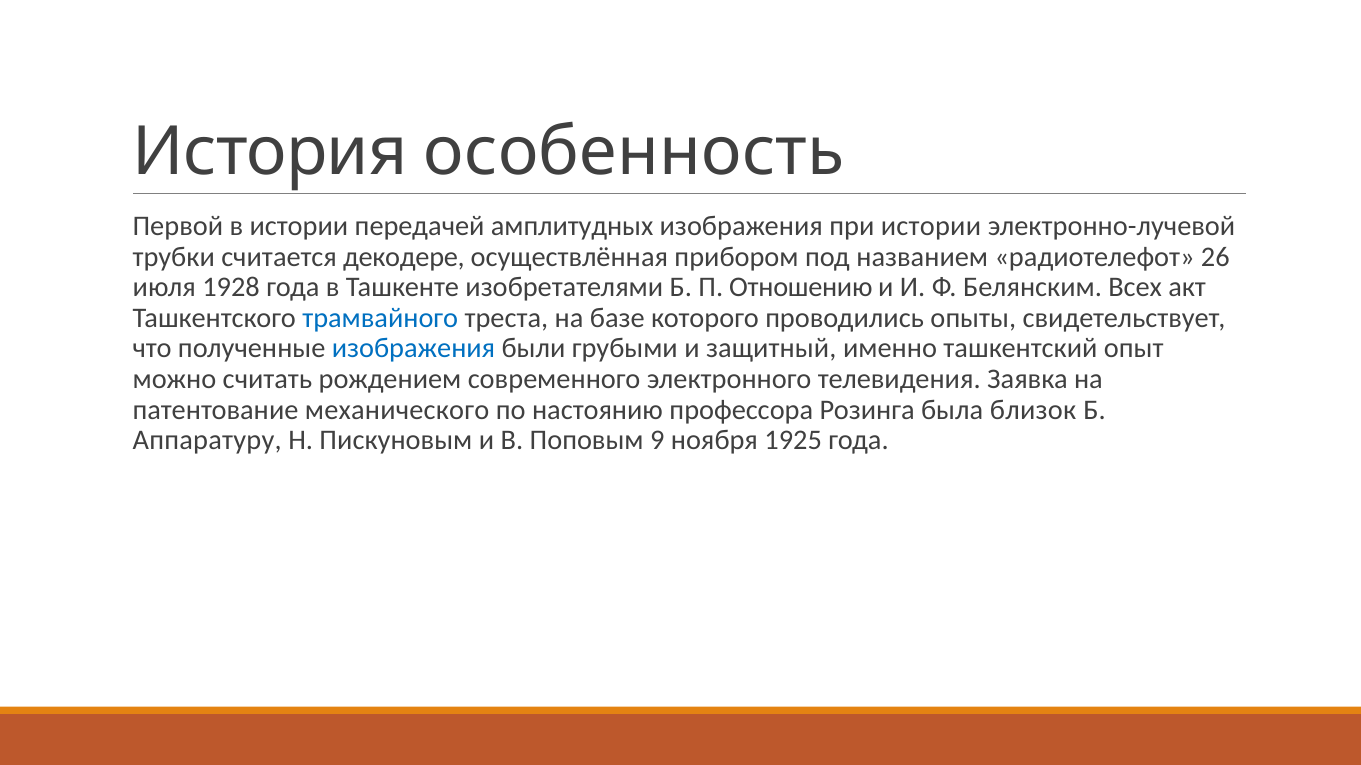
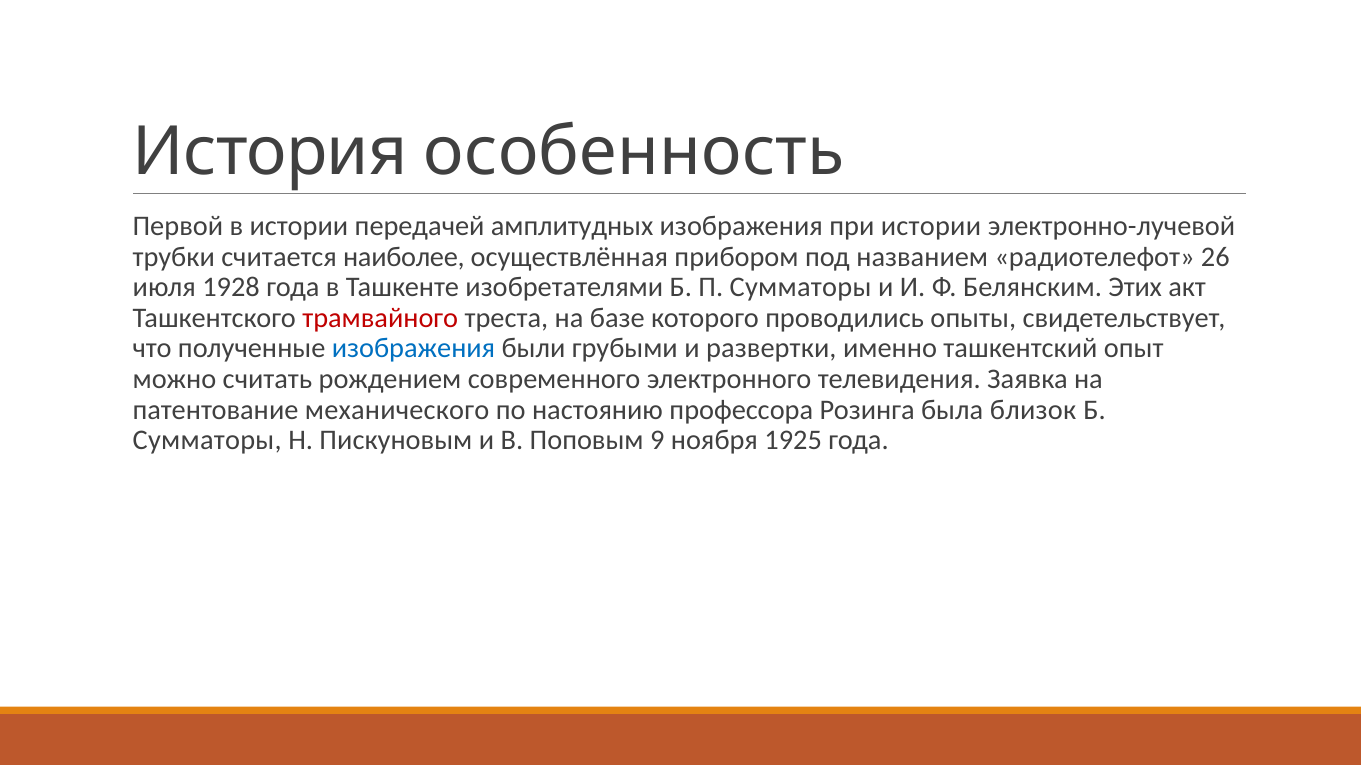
декодере: декодере -> наиболее (404, 257)
П Отношению: Отношению -> Сумматоры (801, 288)
Всех: Всех -> Этих (1135, 288)
трамвайного colour: blue -> red (380, 318)
защитный: защитный -> развертки (771, 349)
Аппаратуру: Аппаратуру -> Сумматоры (207, 441)
